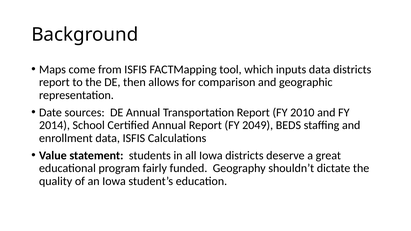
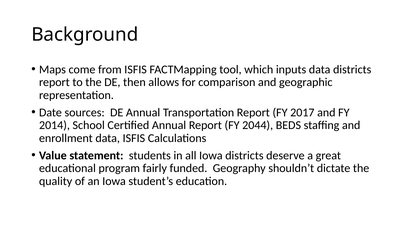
2010: 2010 -> 2017 (302, 113)
2049: 2049 -> 2044 (258, 125)
